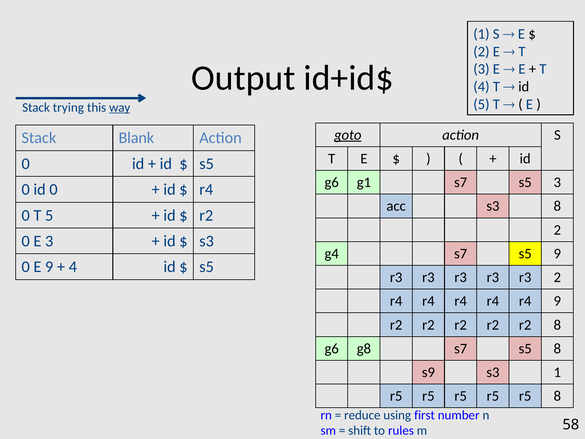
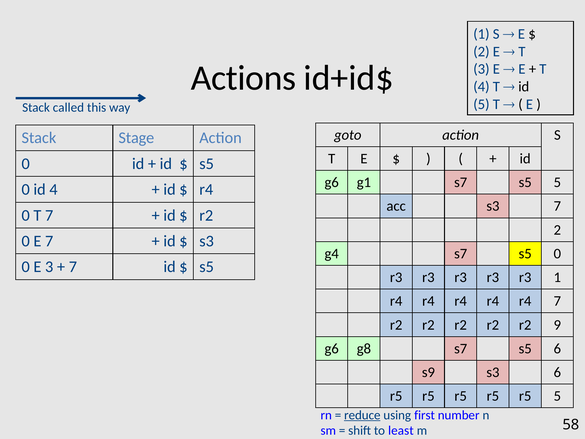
Output: Output -> Actions (244, 78)
trying: trying -> called (68, 107)
way underline: present -> none (120, 107)
goto underline: present -> none (348, 135)
Blank: Blank -> Stage (136, 138)
s5 3: 3 -> 5 (557, 182)
id 0: 0 -> 4 (54, 189)
s3 8: 8 -> 7 (557, 206)
T 5: 5 -> 7 (49, 215)
E 3: 3 -> 7 (49, 241)
s7 s5 9: 9 -> 0 (557, 253)
E 9: 9 -> 3 (49, 267)
4: 4 -> 7 (73, 267)
r3 2: 2 -> 1 (557, 277)
r4 9: 9 -> 7 (557, 301)
r2 8: 8 -> 9 (557, 325)
s5 8: 8 -> 6 (557, 348)
s3 1: 1 -> 6 (557, 372)
r5 8: 8 -> 5 (557, 396)
reduce underline: none -> present (362, 415)
rules: rules -> least (401, 430)
